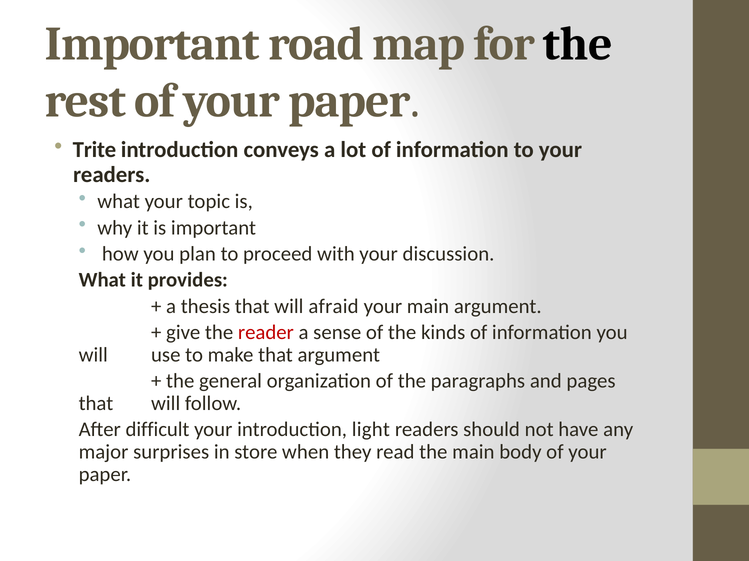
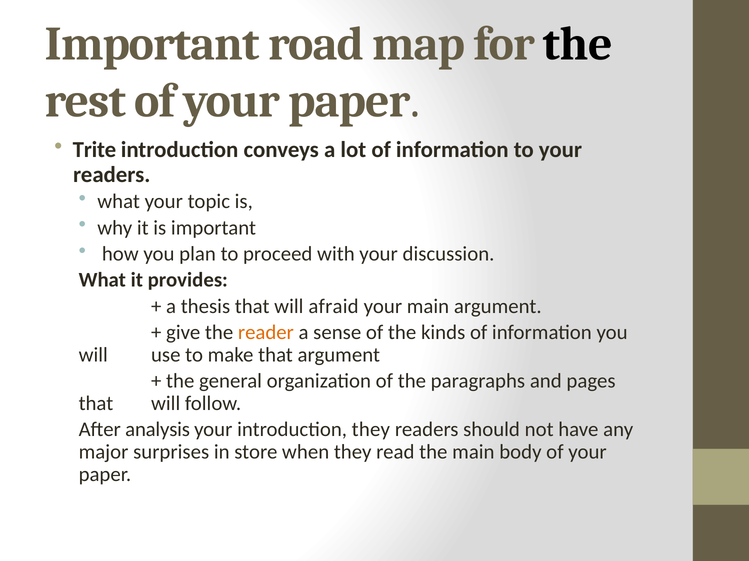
reader colour: red -> orange (266, 333)
difficult: difficult -> analysis (158, 430)
introduction light: light -> they (371, 430)
